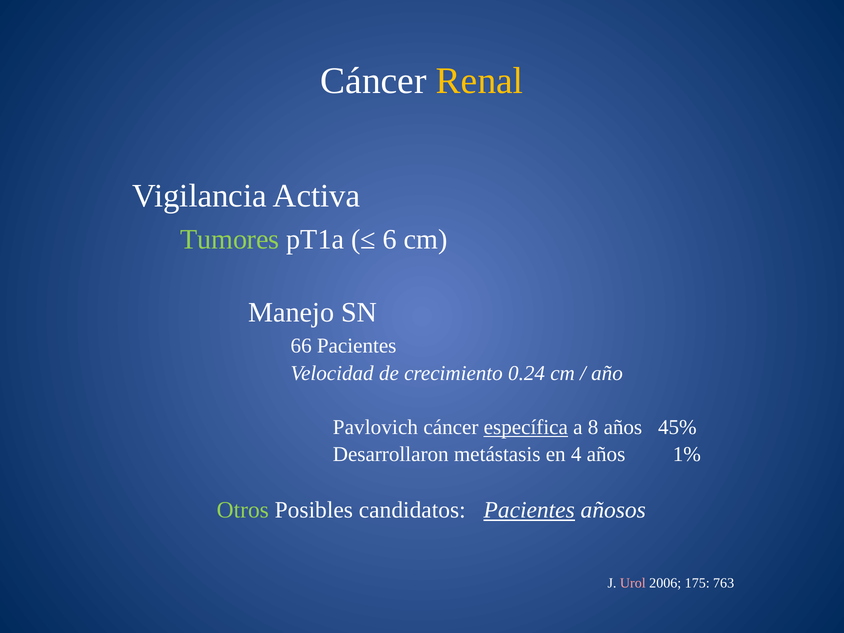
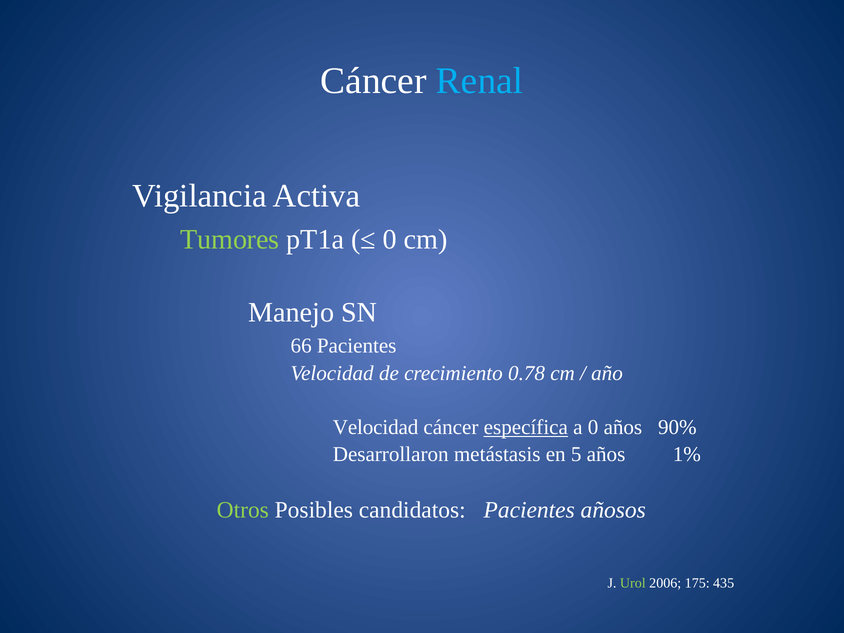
Renal colour: yellow -> light blue (480, 81)
6: 6 -> 0 (390, 240)
0.24: 0.24 -> 0.78 (527, 373)
Pavlovich: Pavlovich -> Velocidad (376, 427)
a 8: 8 -> 0 (593, 427)
45%: 45% -> 90% (677, 427)
4: 4 -> 5 (576, 454)
Pacientes underline: present -> none (529, 510)
Urol colour: pink -> light green (633, 583)
763: 763 -> 435 (724, 583)
